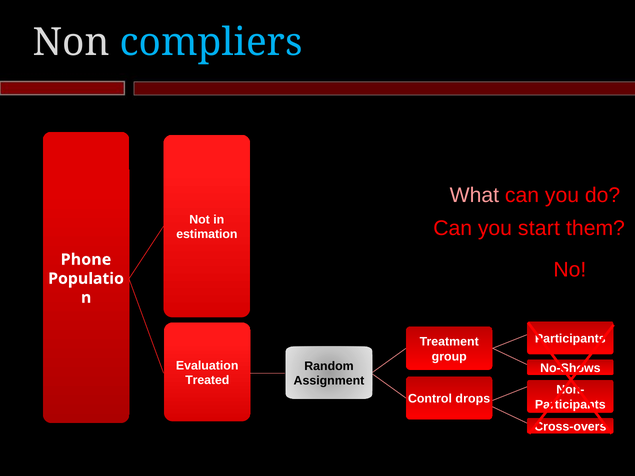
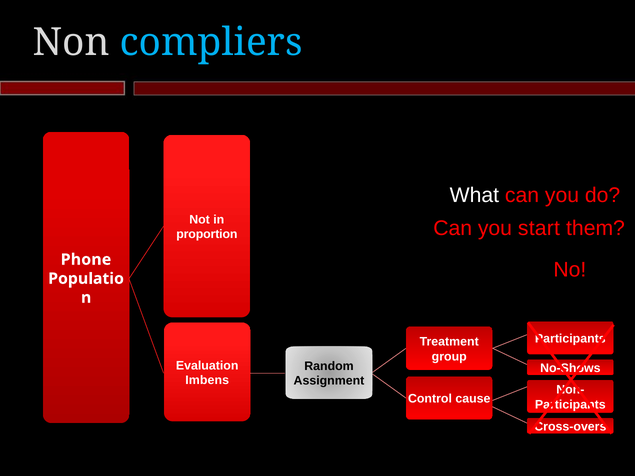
What colour: pink -> white (474, 195)
estimation: estimation -> proportion (207, 234)
Treated: Treated -> Imbens (207, 380)
drops: drops -> cause (473, 399)
